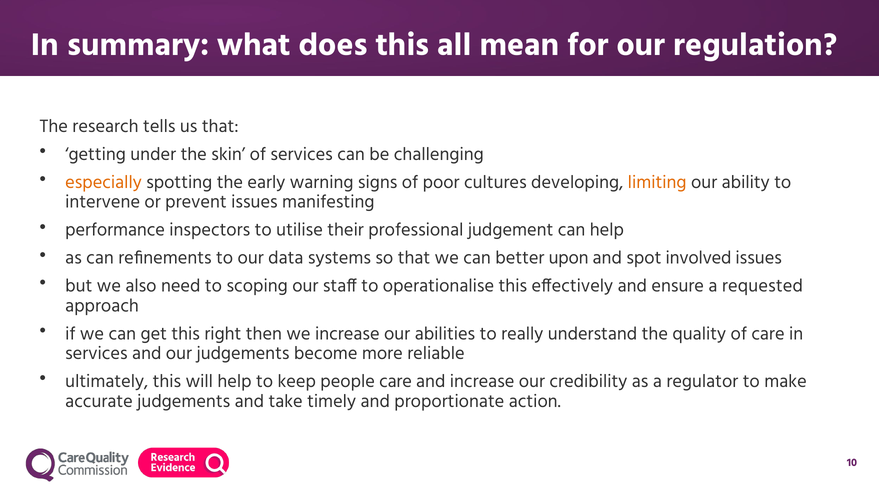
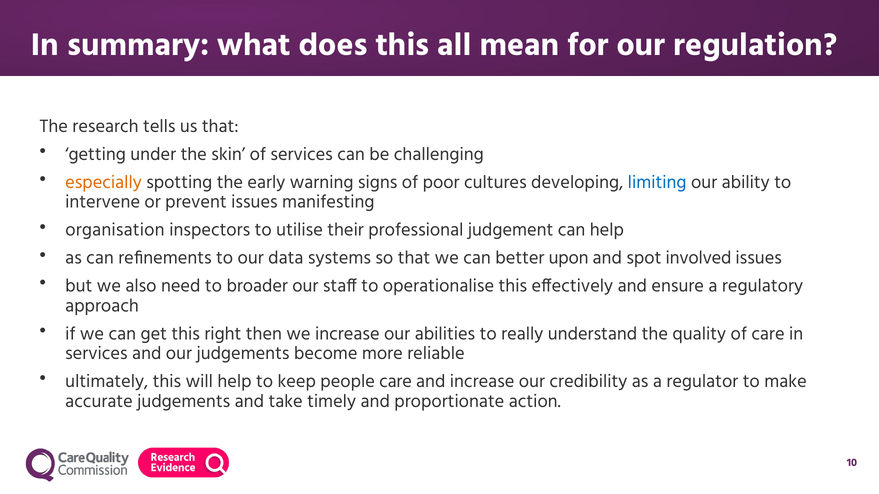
limiting colour: orange -> blue (657, 182)
performance: performance -> organisation (115, 230)
scoping: scoping -> broader (257, 286)
requested: requested -> regulatory (763, 286)
